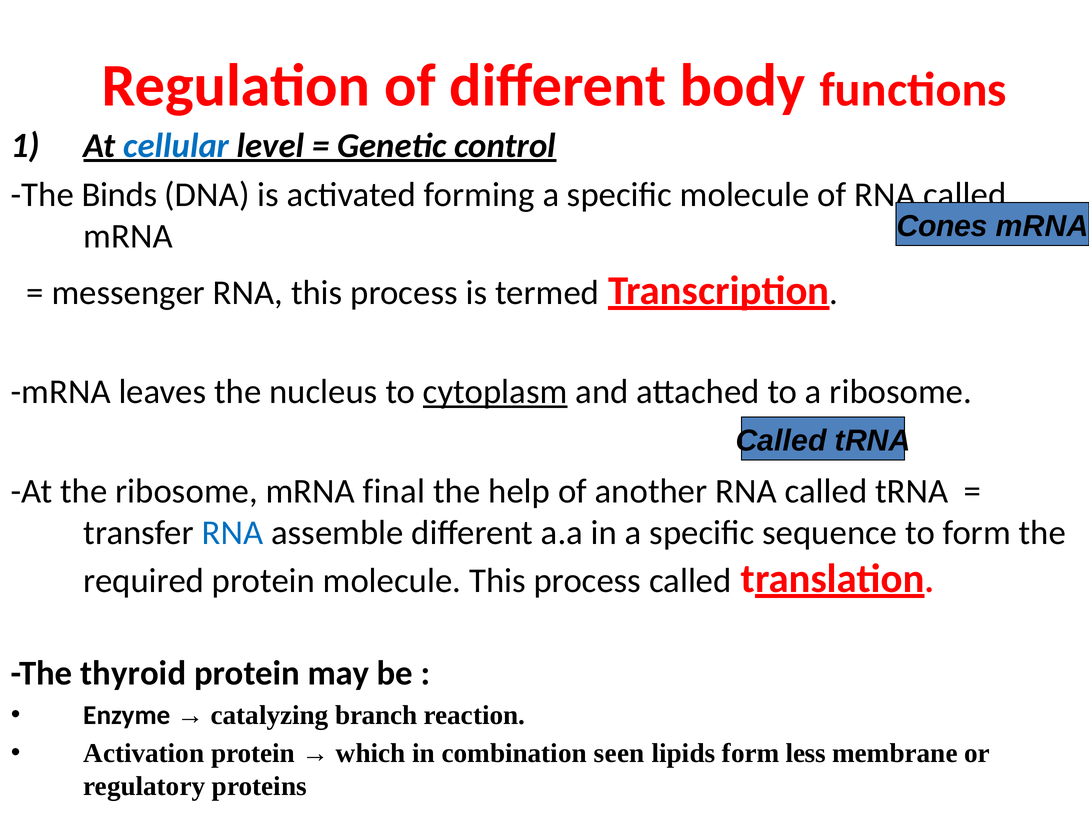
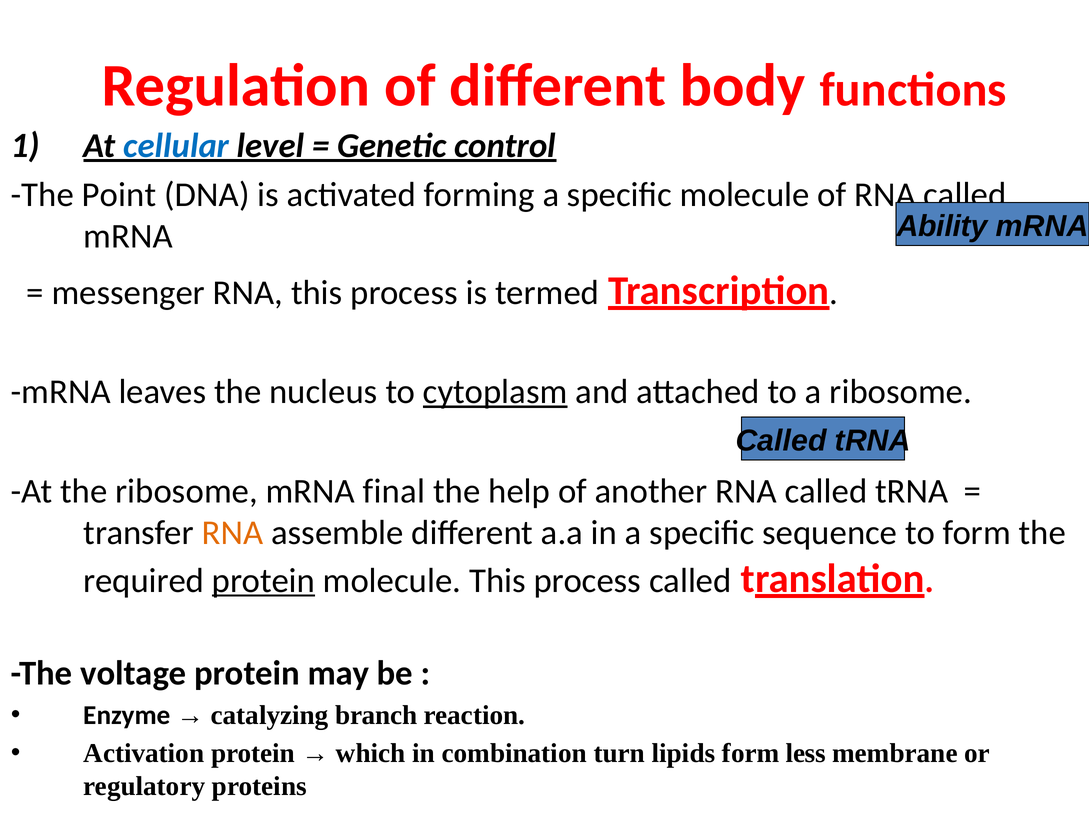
Binds: Binds -> Point (119, 195)
Cones: Cones -> Ability (942, 226)
RNA colour: blue -> orange (232, 533)
protein underline: none -> present (263, 580)
thyroid: thyroid -> voltage (133, 673)
seen: seen -> turn (619, 753)
